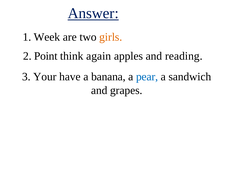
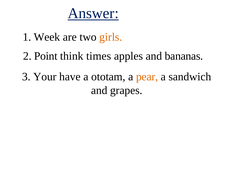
again: again -> times (99, 56)
reading: reading -> bananas (184, 56)
banana: banana -> ototam (108, 77)
pear colour: blue -> orange (147, 77)
